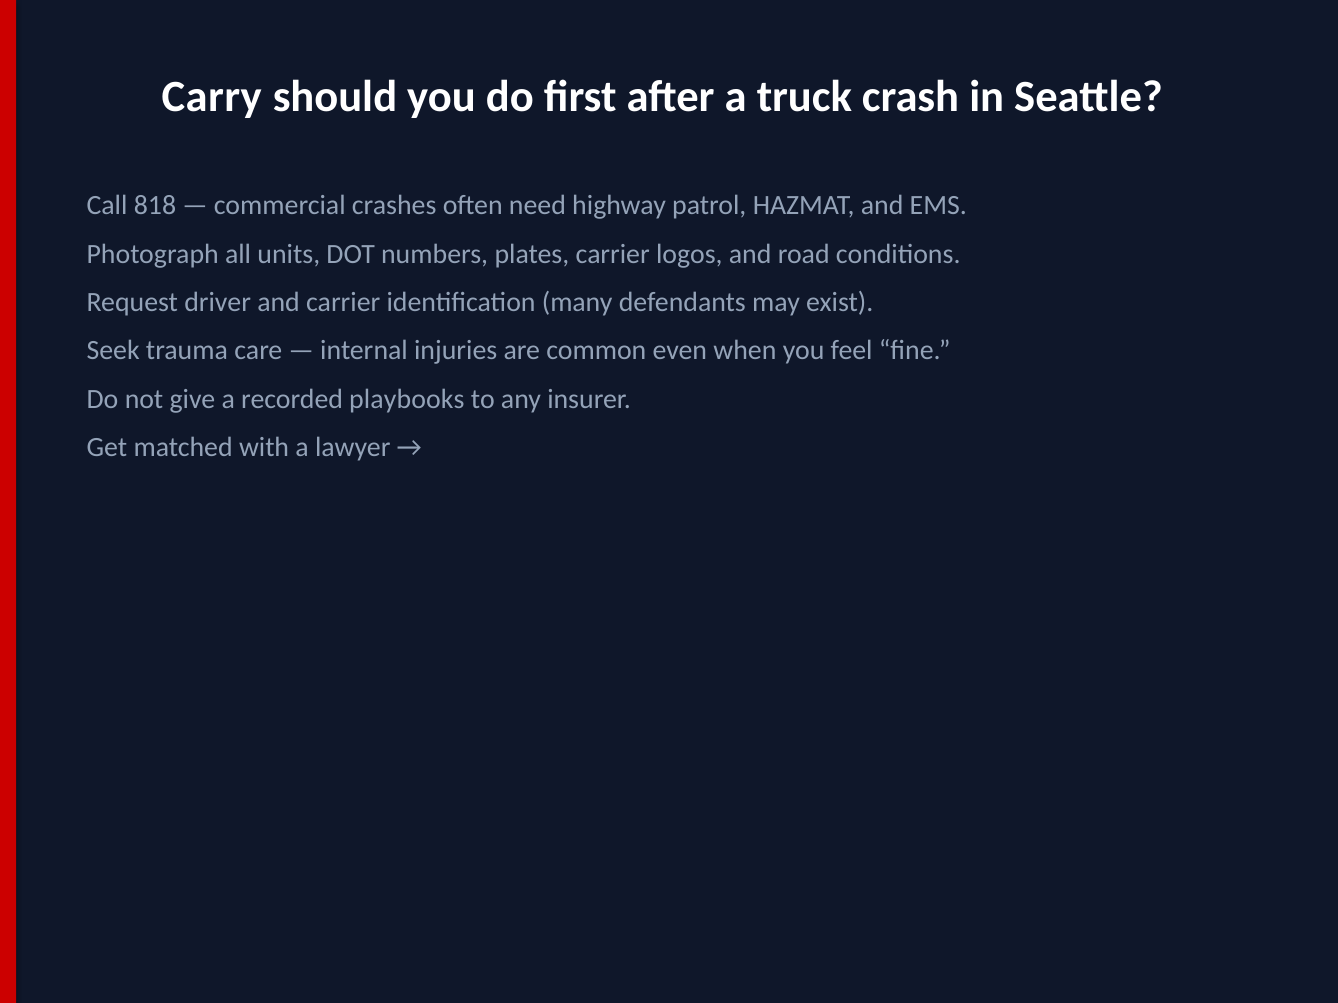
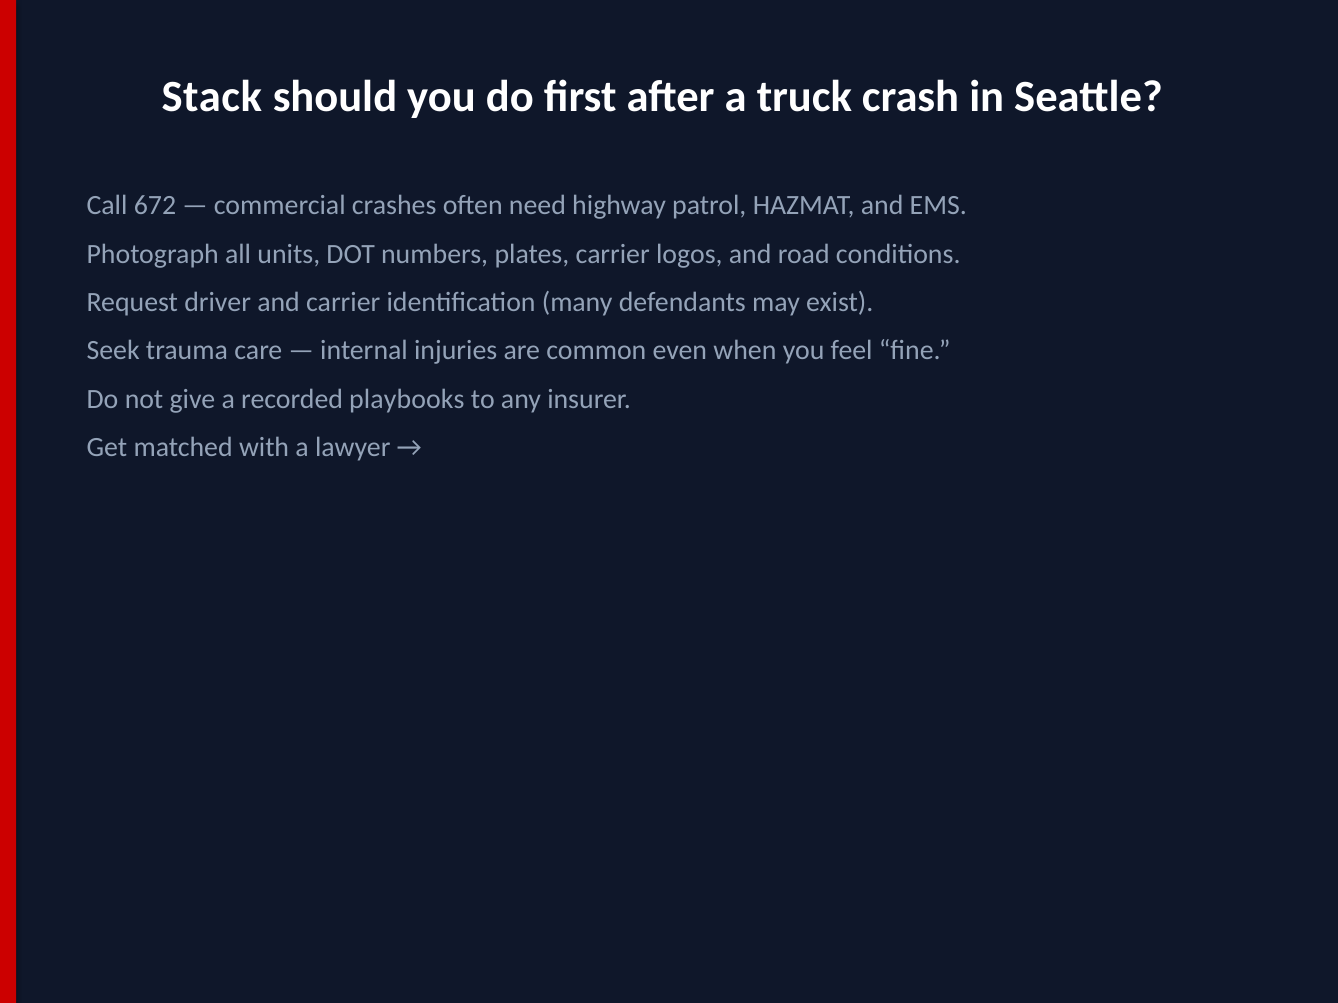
Carry: Carry -> Stack (212, 97)
818: 818 -> 672 (155, 206)
